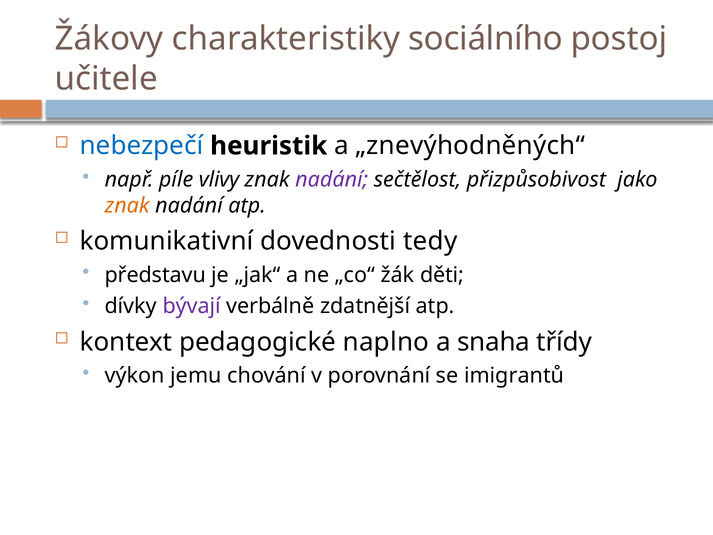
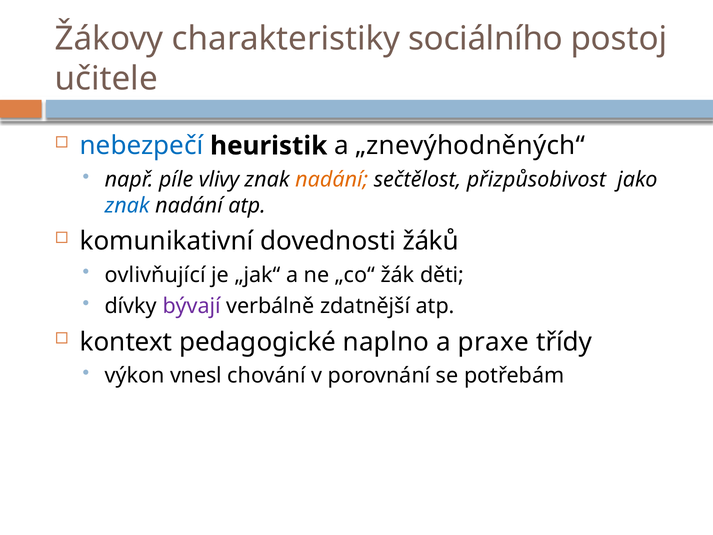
nadání colour: purple -> orange (332, 179)
znak colour: orange -> blue (127, 205)
tedy: tedy -> žáků (431, 241)
představu: představu -> ovlivňující (155, 275)
snaha: snaha -> praxe (493, 342)
jemu: jemu -> vnesl (196, 376)
imigrantů: imigrantů -> potřebám (514, 376)
